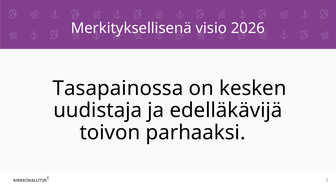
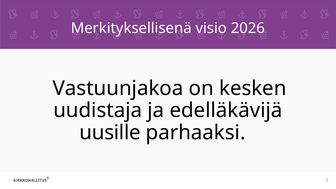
Tasapainossa: Tasapainossa -> Vastuunjakoa (118, 88)
toivon: toivon -> uusille (110, 133)
